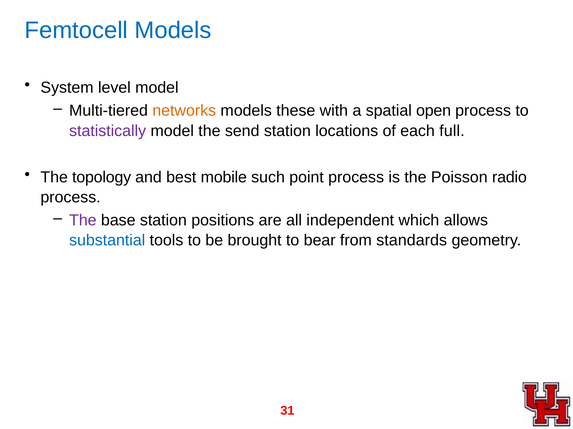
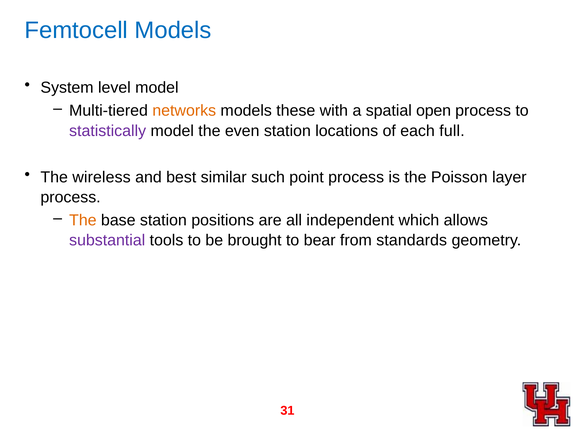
send: send -> even (242, 131)
topology: topology -> wireless (102, 177)
mobile: mobile -> similar (224, 177)
radio: radio -> layer (509, 177)
The colour: purple -> orange (83, 221)
substantial colour: blue -> purple (107, 241)
